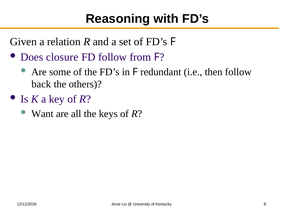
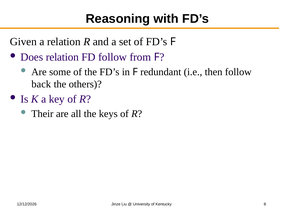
Does closure: closure -> relation (62, 57)
Want: Want -> Their (42, 114)
